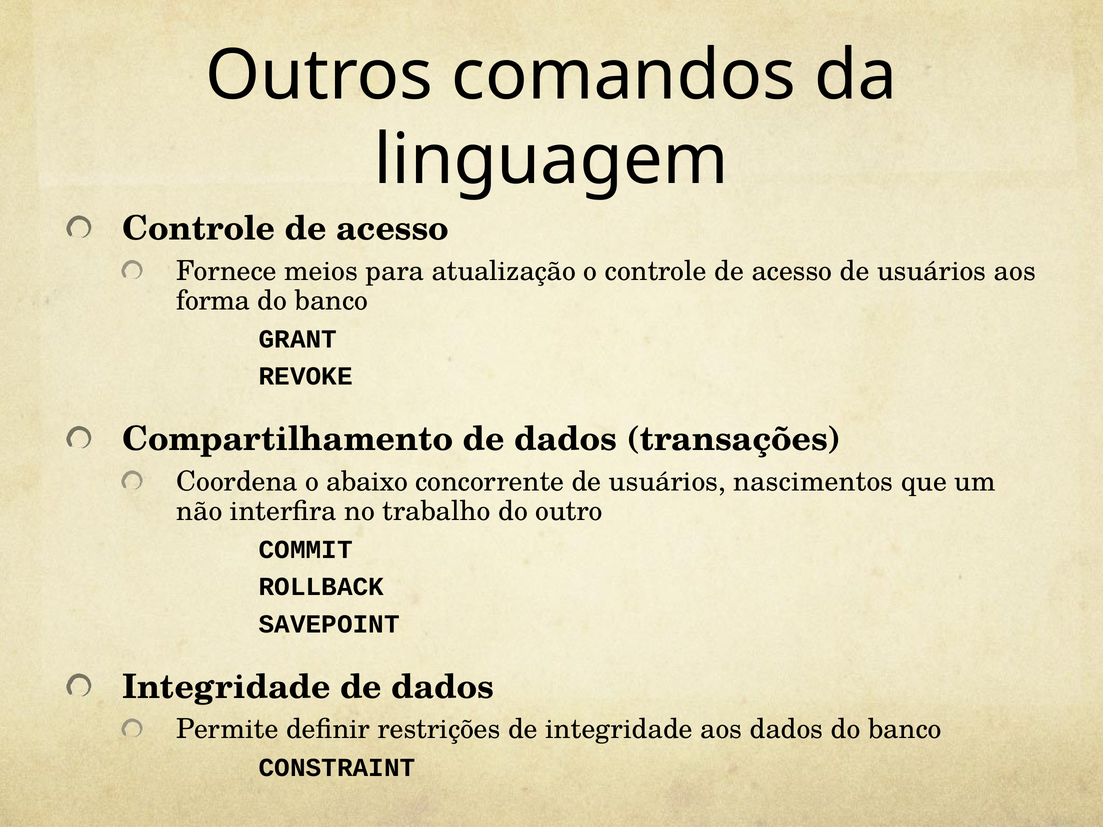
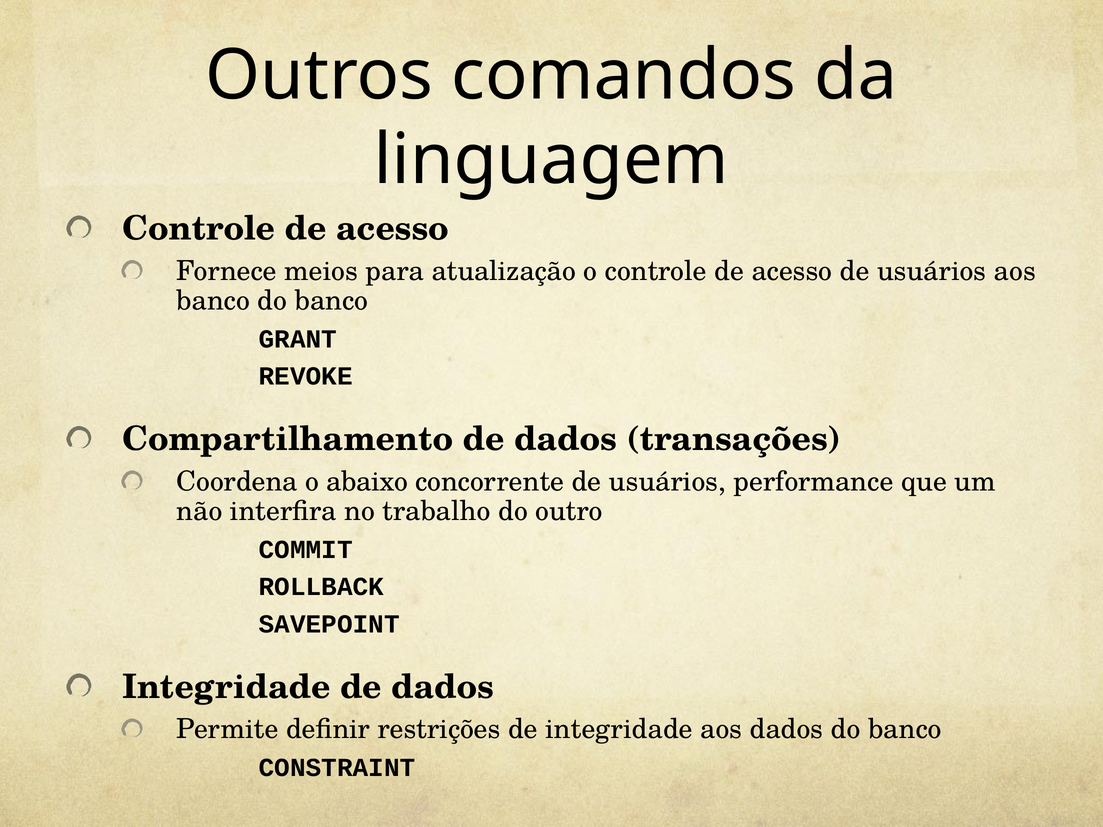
forma: forma -> banco (213, 301)
nascimentos: nascimentos -> performance (813, 482)
